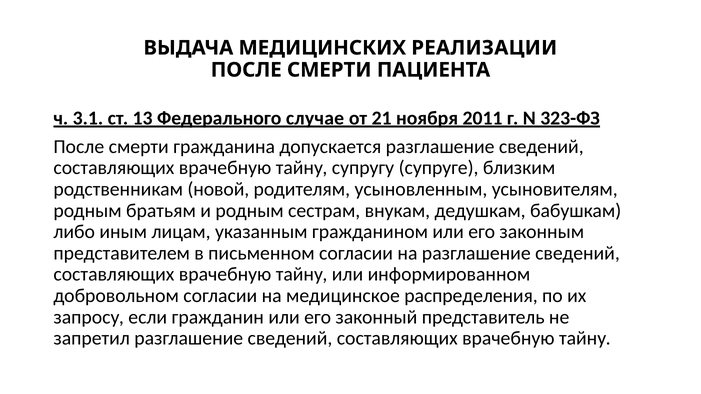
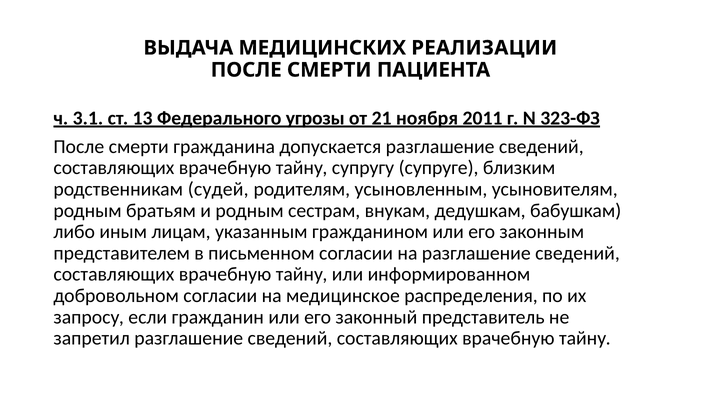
случае: случае -> угрозы (315, 118)
новой: новой -> судей (218, 189)
